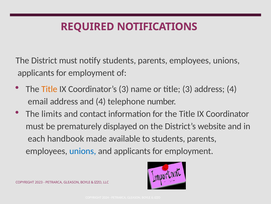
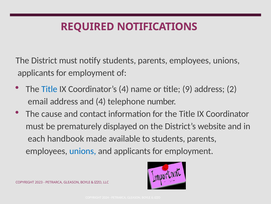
Title colour: orange -> blue (49, 89)
Coordinator’s 3: 3 -> 4 (124, 89)
title 3: 3 -> 9 (187, 89)
address 4: 4 -> 2 (232, 89)
limits: limits -> cause (52, 113)
